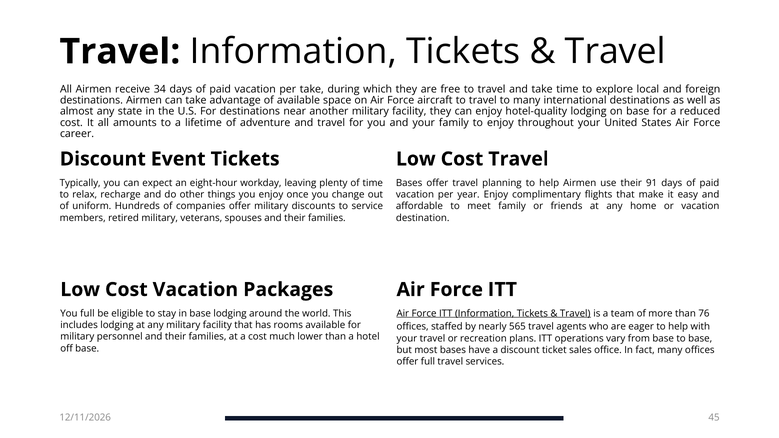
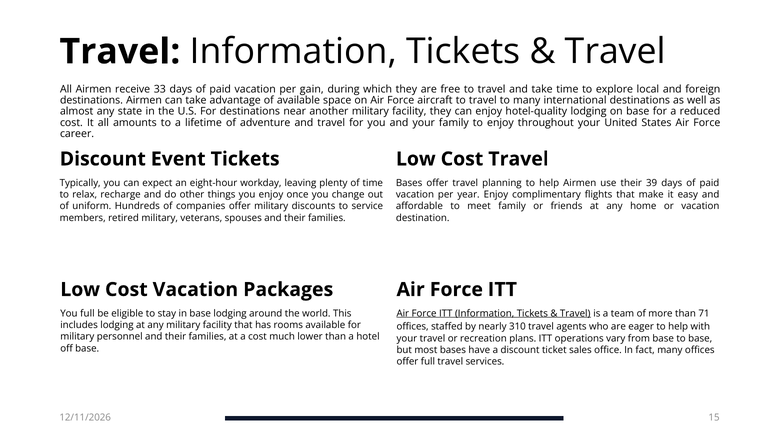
34: 34 -> 33 (160, 89)
per take: take -> gain (312, 89)
91: 91 -> 39 (652, 183)
76: 76 -> 71 (704, 314)
565: 565 -> 310 (517, 327)
45: 45 -> 15 (714, 418)
